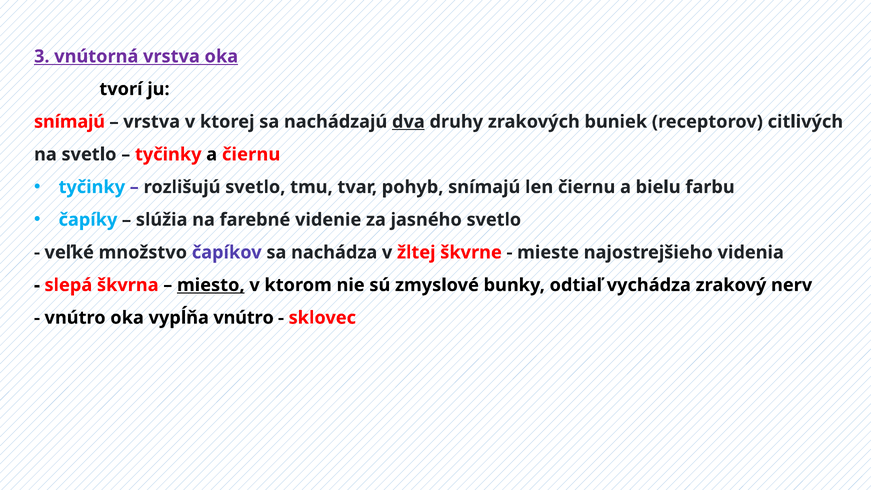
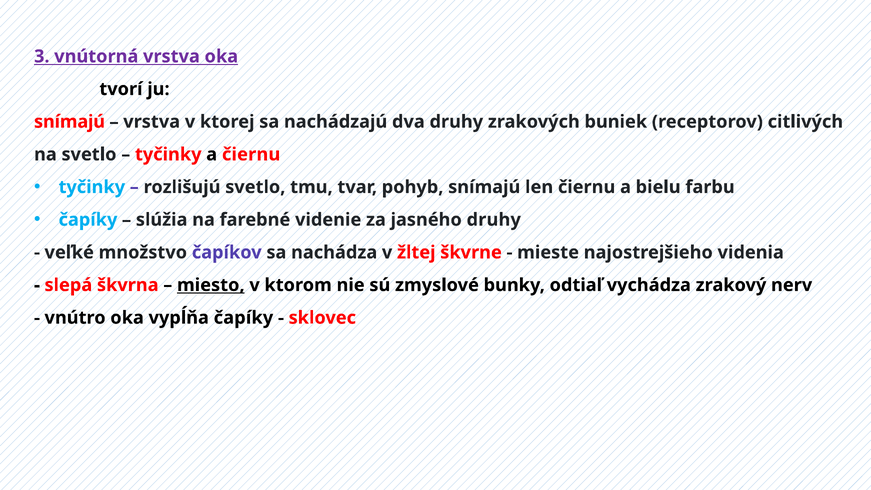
dva underline: present -> none (408, 122)
jasného svetlo: svetlo -> druhy (494, 220)
vypĺňa vnútro: vnútro -> čapíky (243, 318)
